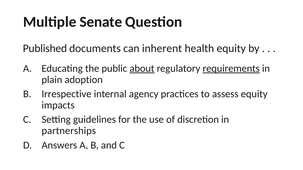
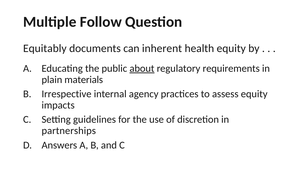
Senate: Senate -> Follow (101, 22)
Published: Published -> Equitably (45, 48)
requirements underline: present -> none (231, 69)
adoption: adoption -> materials (84, 80)
